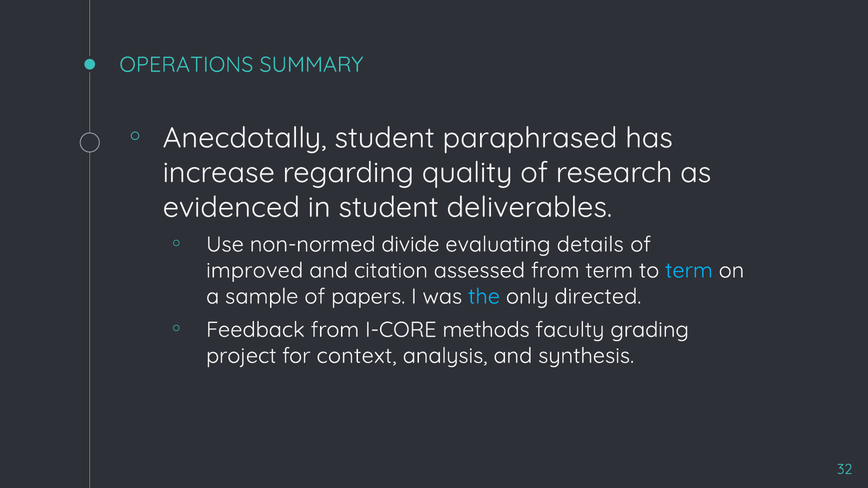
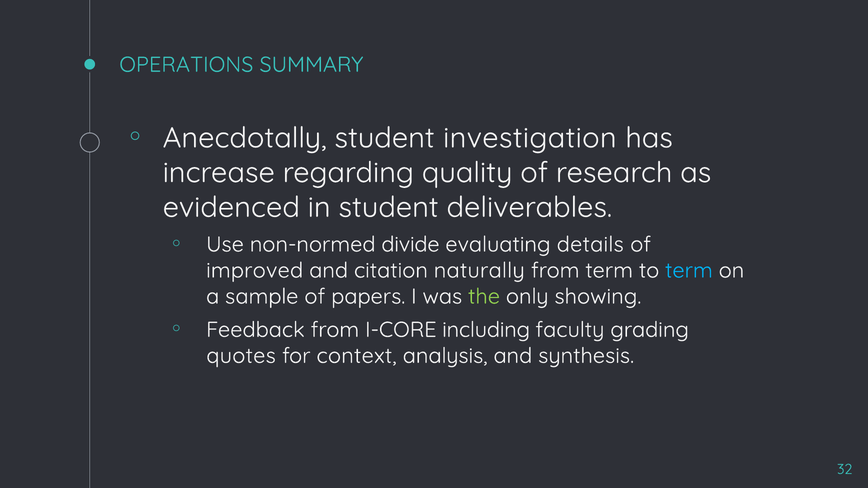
paraphrased: paraphrased -> investigation (530, 138)
assessed: assessed -> naturally (479, 271)
the colour: light blue -> light green (484, 297)
directed: directed -> showing (598, 297)
methods: methods -> including (486, 330)
project: project -> quotes (241, 356)
